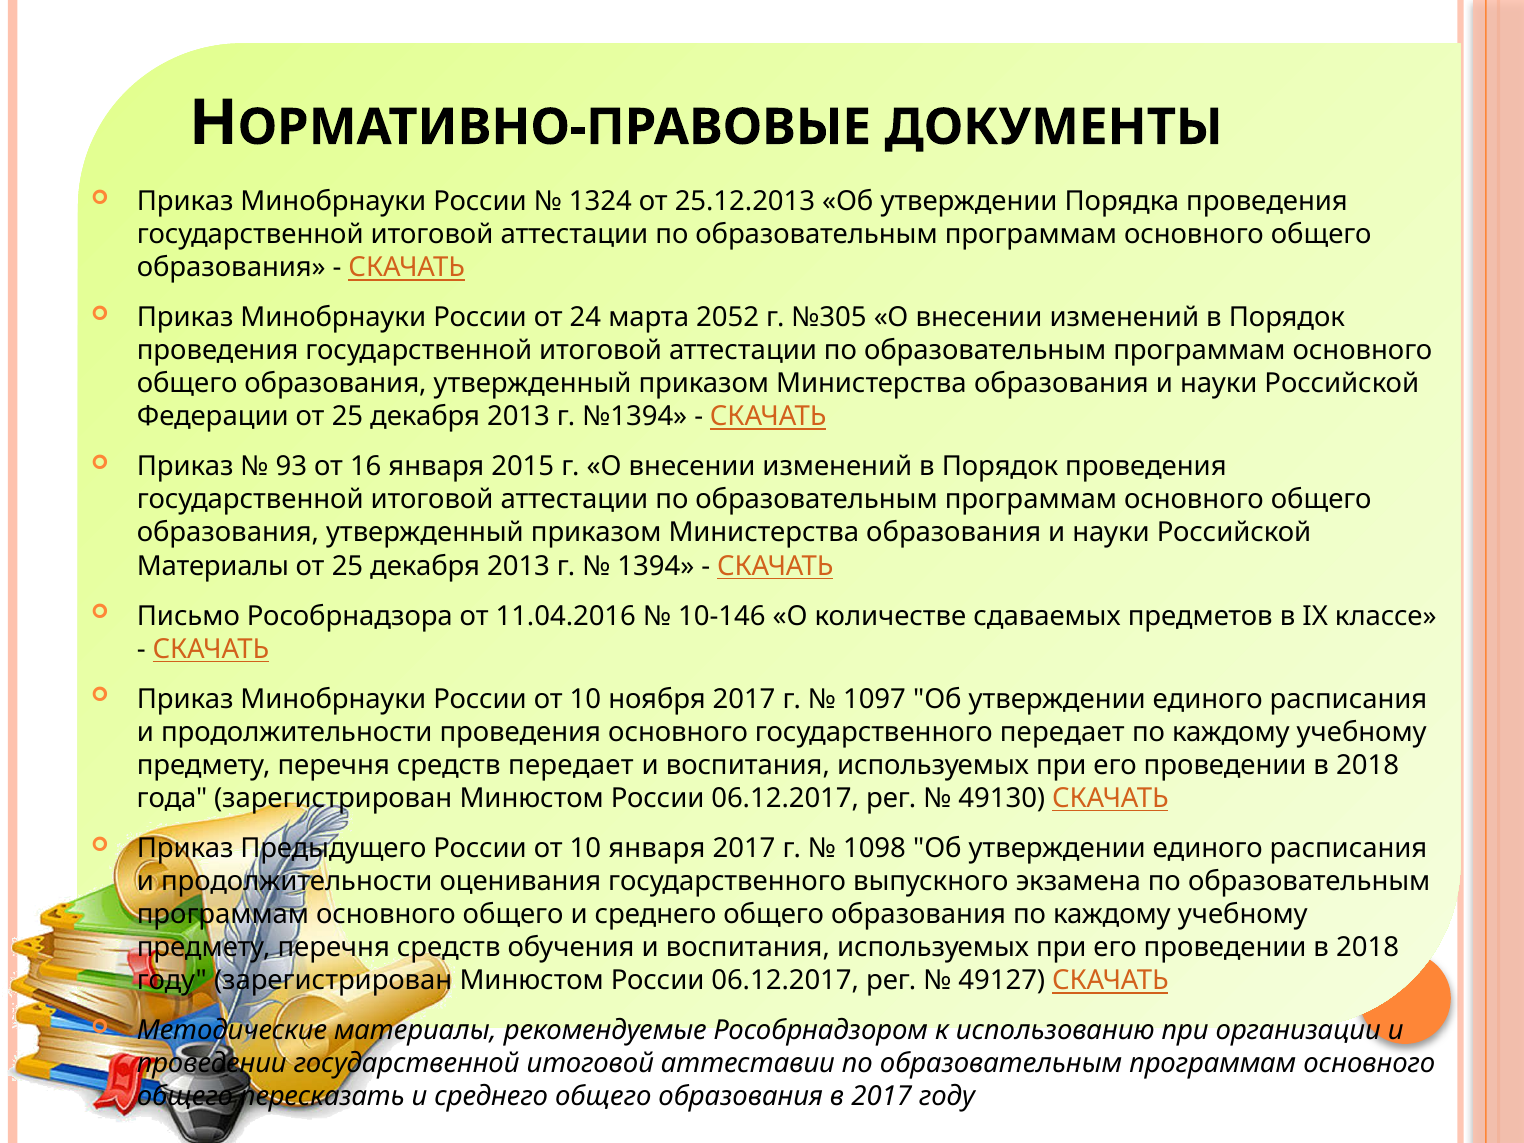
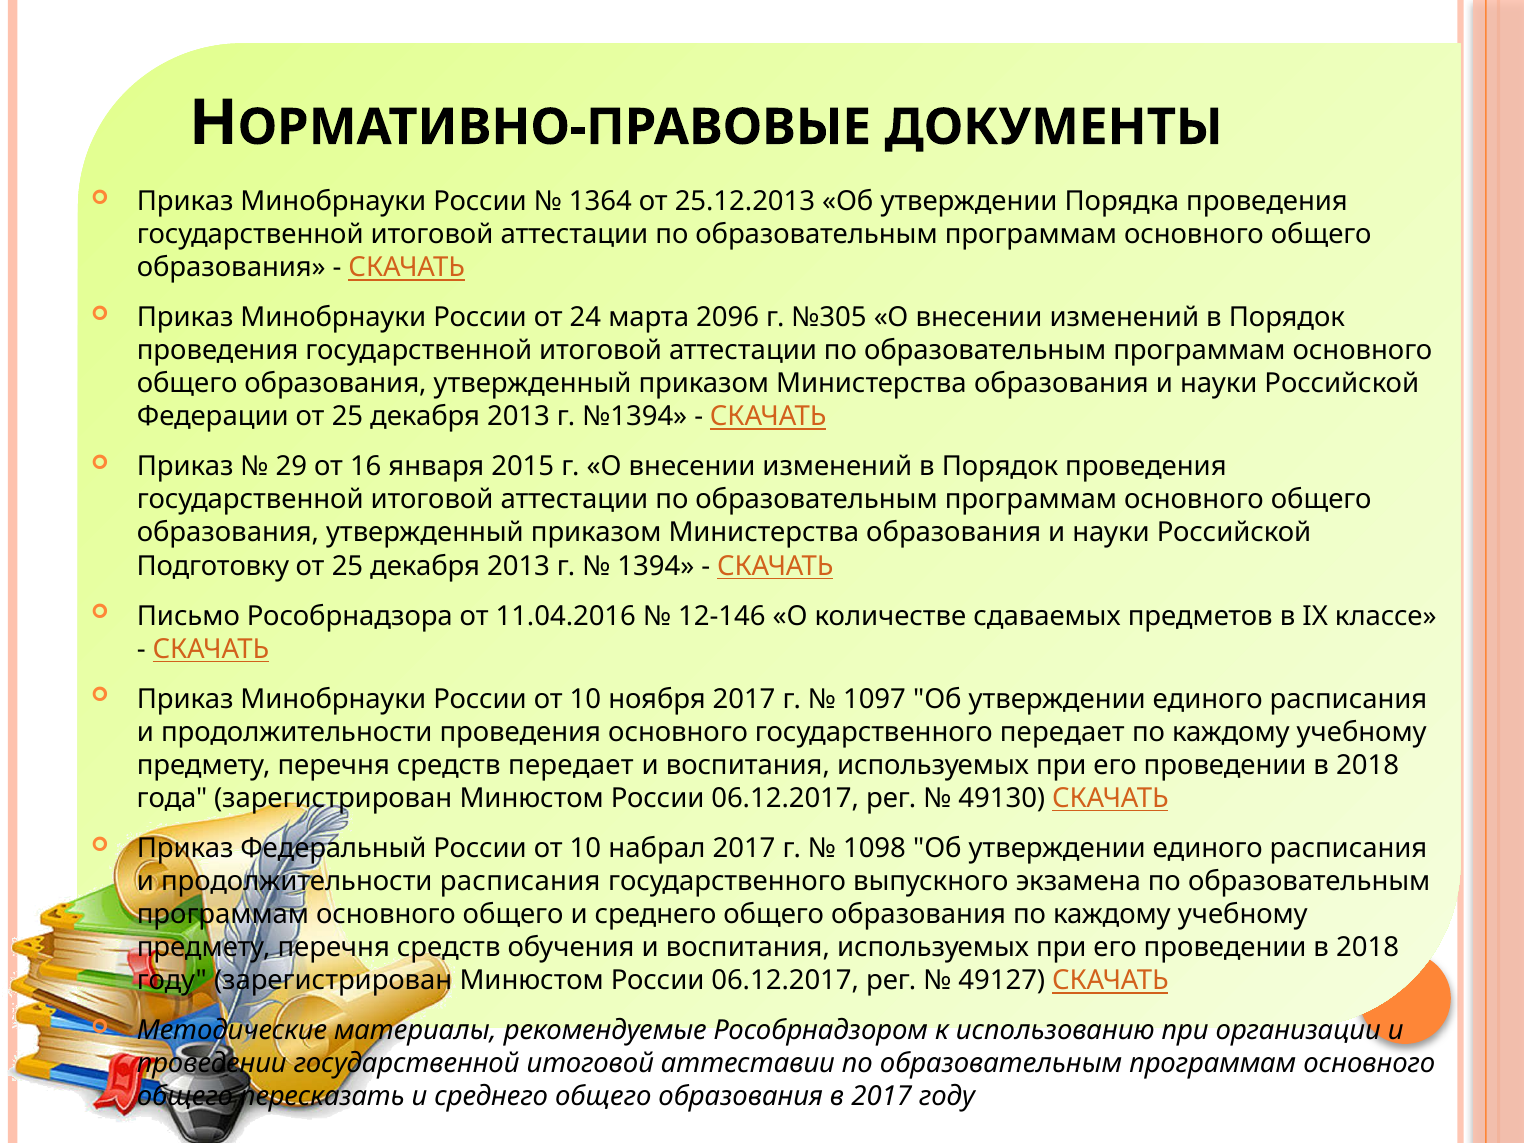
1324: 1324 -> 1364 (600, 201)
2052: 2052 -> 2096 (728, 318)
93: 93 -> 29 (291, 467)
Материалы: Материалы -> Подготовку (213, 566)
10-146: 10-146 -> 12-146 (722, 616)
Предыдущего: Предыдущего -> Федеральный (333, 848)
10 января: января -> набрал (657, 848)
продолжительности оценивания: оценивания -> расписания (520, 881)
